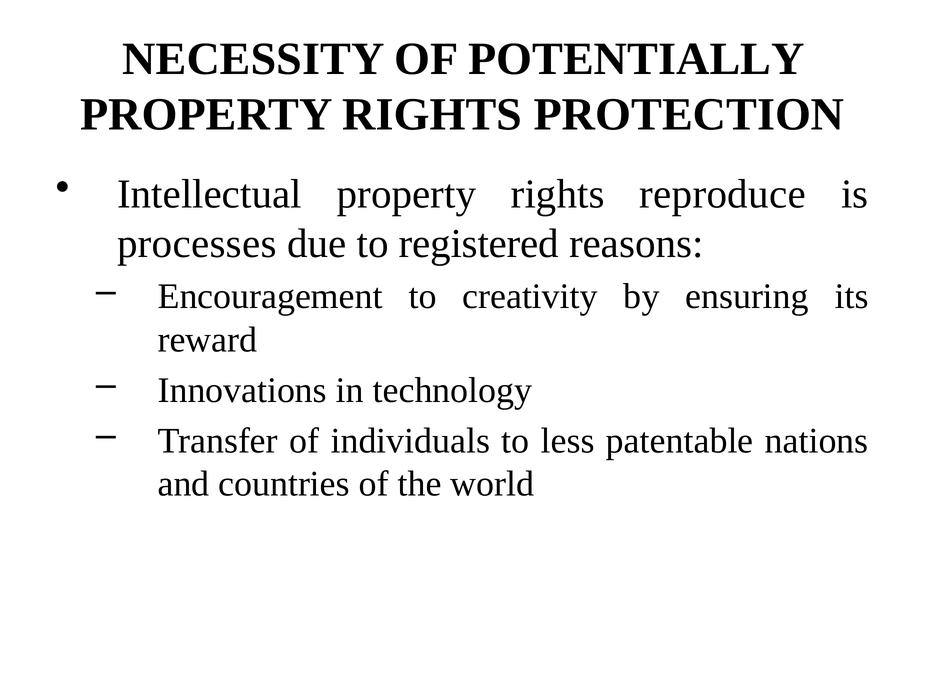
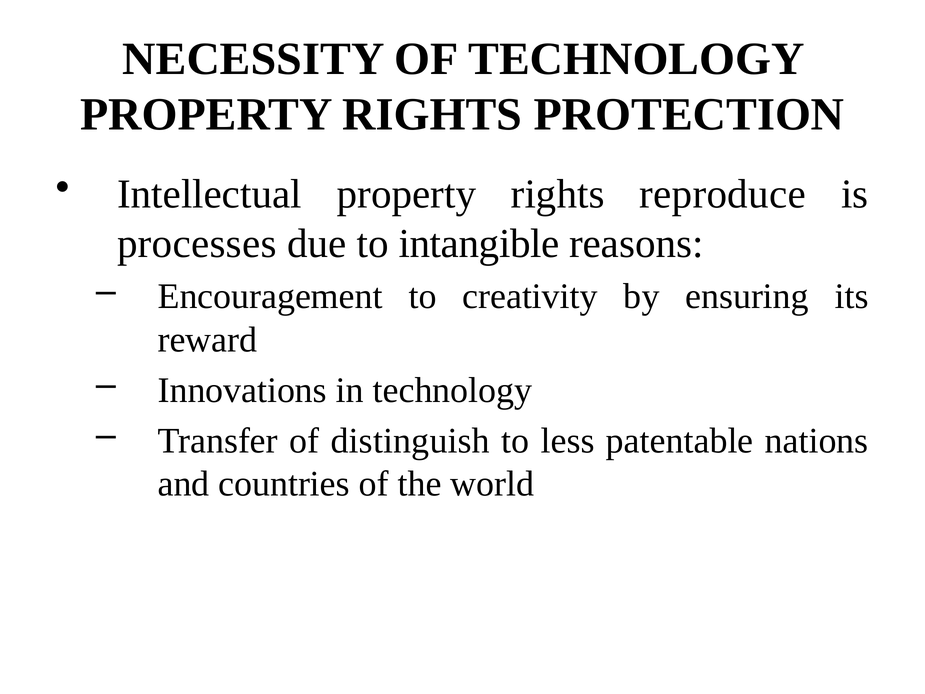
OF POTENTIALLY: POTENTIALLY -> TECHNOLOGY (636, 59)
registered: registered -> intangible (479, 243)
individuals: individuals -> distinguish (410, 441)
